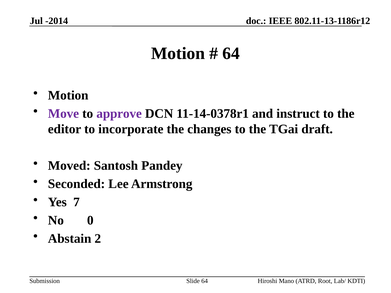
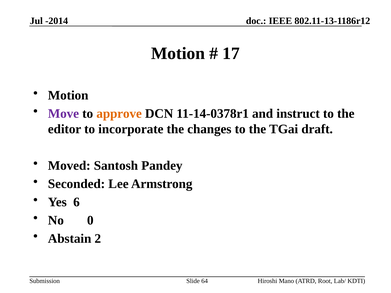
64: 64 -> 17 (231, 53)
approve colour: purple -> orange (119, 114)
7: 7 -> 6 (76, 202)
